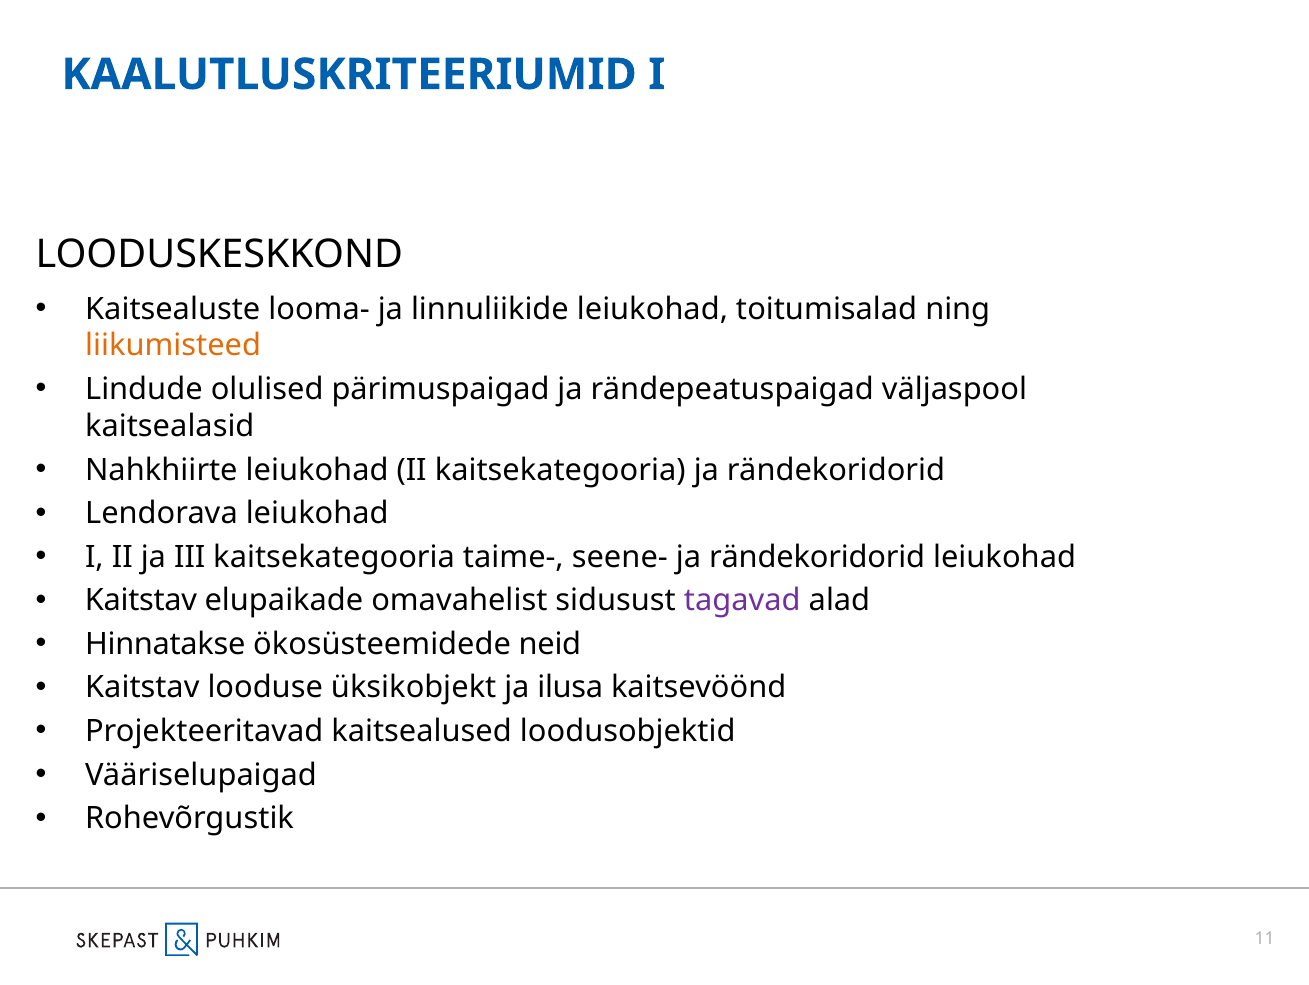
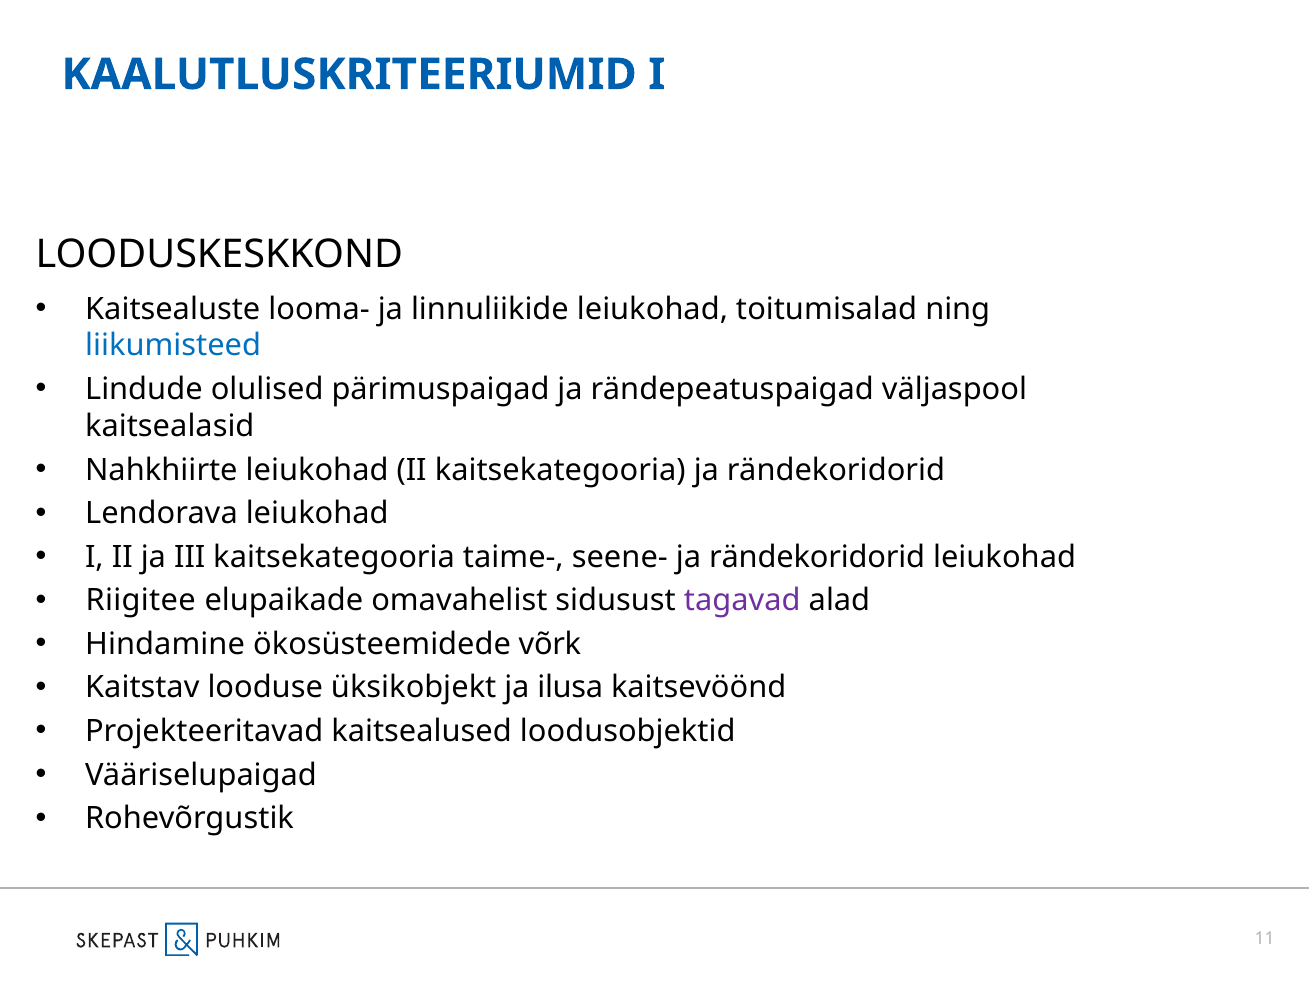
liikumisteed colour: orange -> blue (173, 346)
Kaitstav: Kaitstav -> Riigitee (141, 601)
Hinnatakse: Hinnatakse -> Hindamine (165, 644)
neid: neid -> võrk (550, 644)
